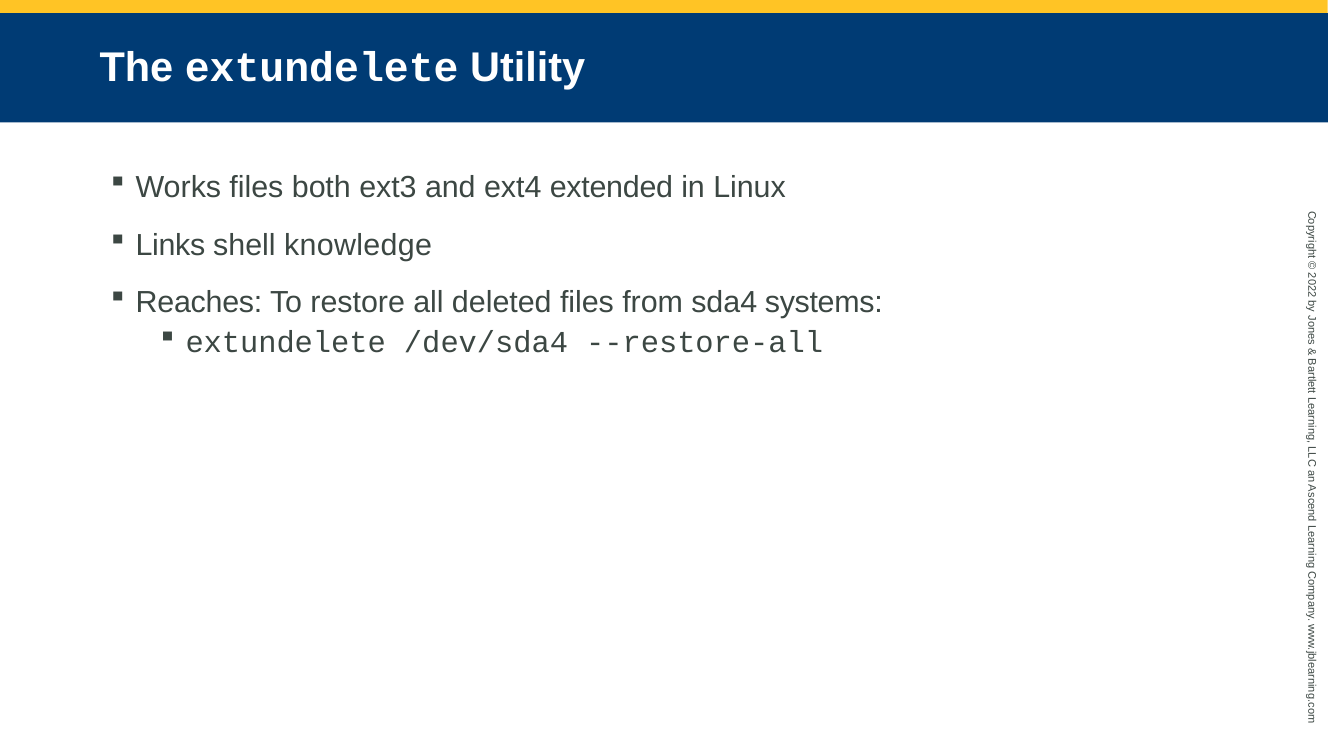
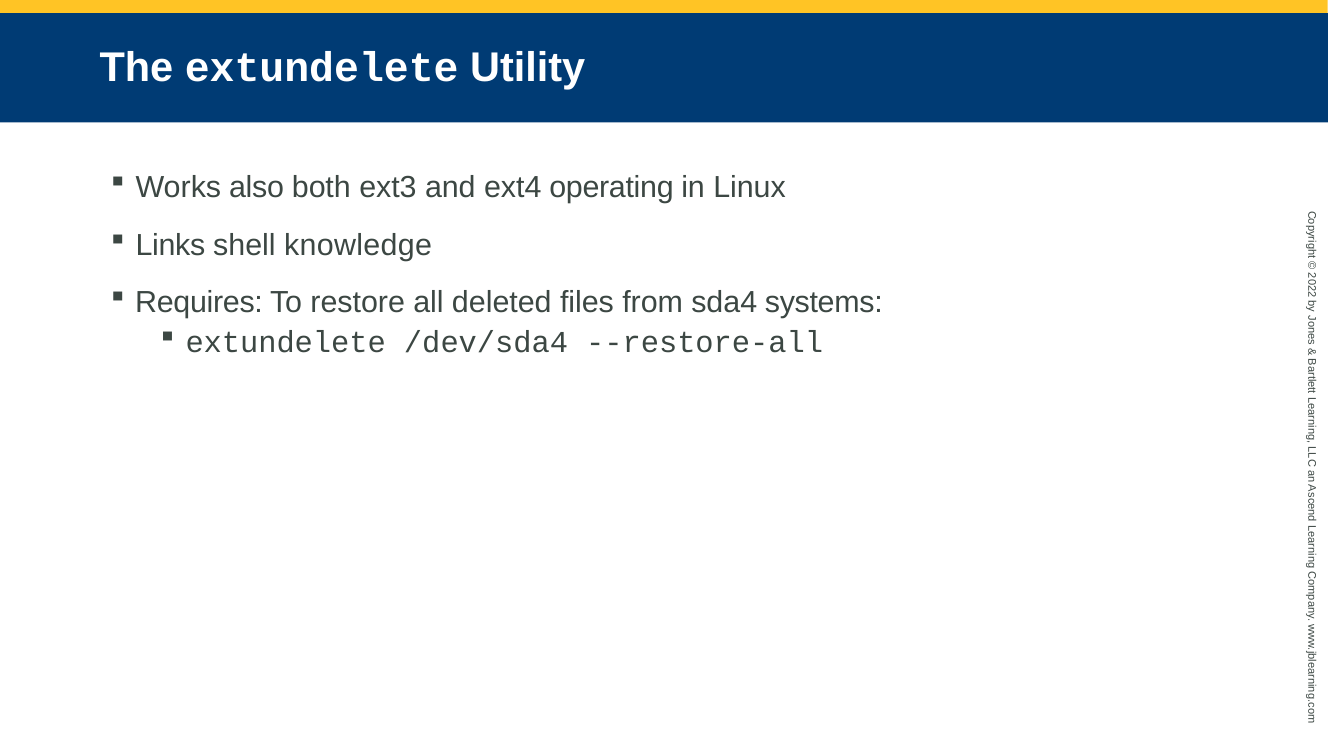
Works files: files -> also (257, 188)
extended: extended -> operating (611, 188)
Reaches: Reaches -> Requires (199, 302)
